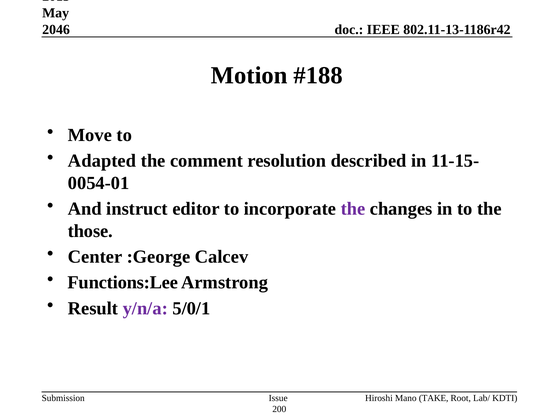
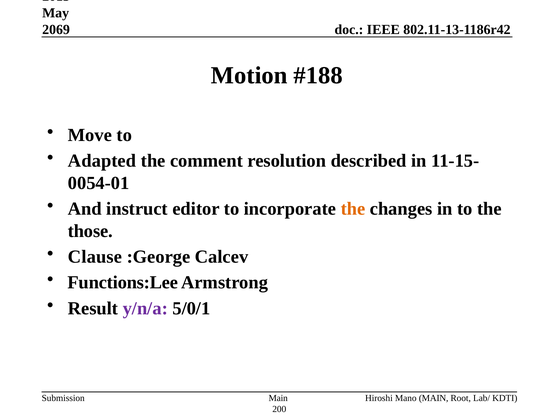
2046: 2046 -> 2069 (56, 30)
the colour: purple -> orange (353, 209)
Center: Center -> Clause (95, 257)
Issue: Issue -> Main (278, 398)
Mano TAKE: TAKE -> MAIN (434, 398)
